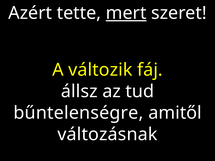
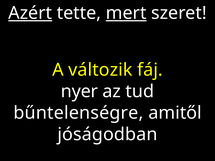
Azért underline: none -> present (30, 13)
állsz: állsz -> nyer (79, 91)
változásnak: változásnak -> jóságodban (107, 134)
